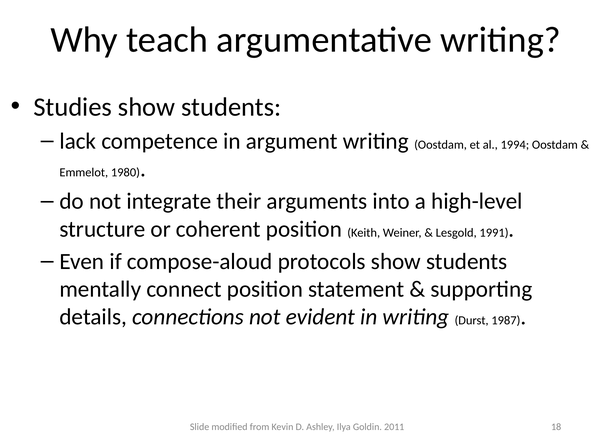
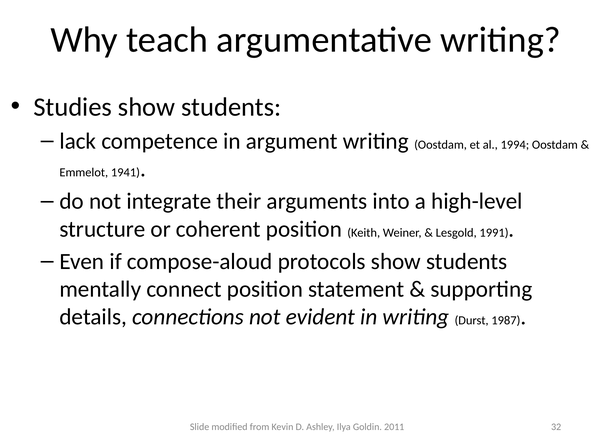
1980: 1980 -> 1941 (125, 173)
18: 18 -> 32 (556, 427)
